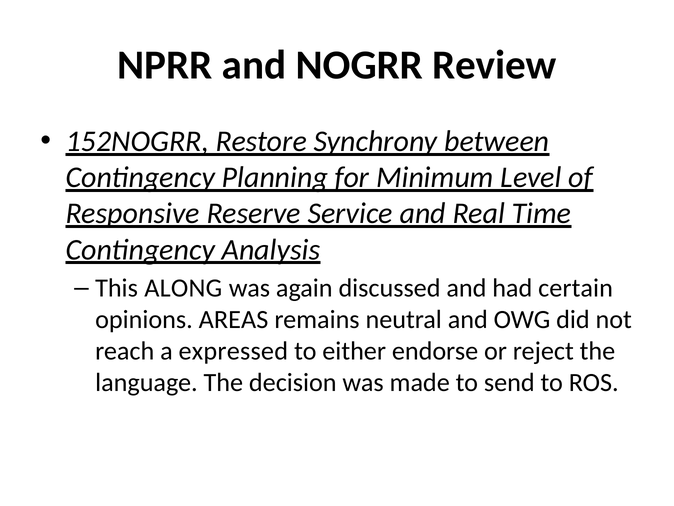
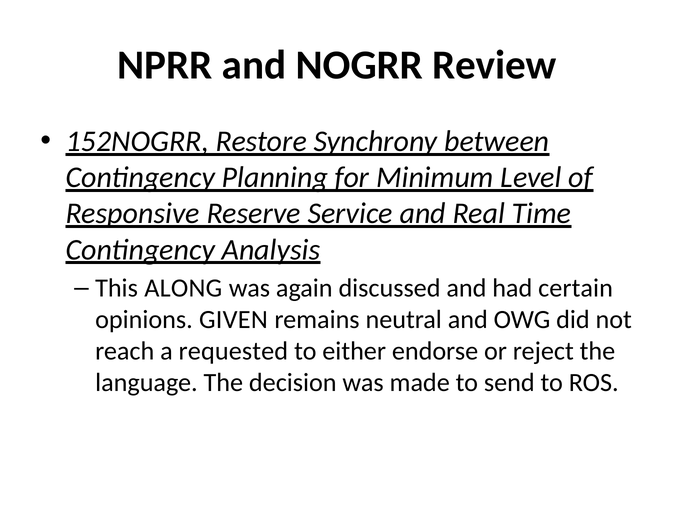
AREAS: AREAS -> GIVEN (233, 319)
expressed: expressed -> requested (233, 351)
